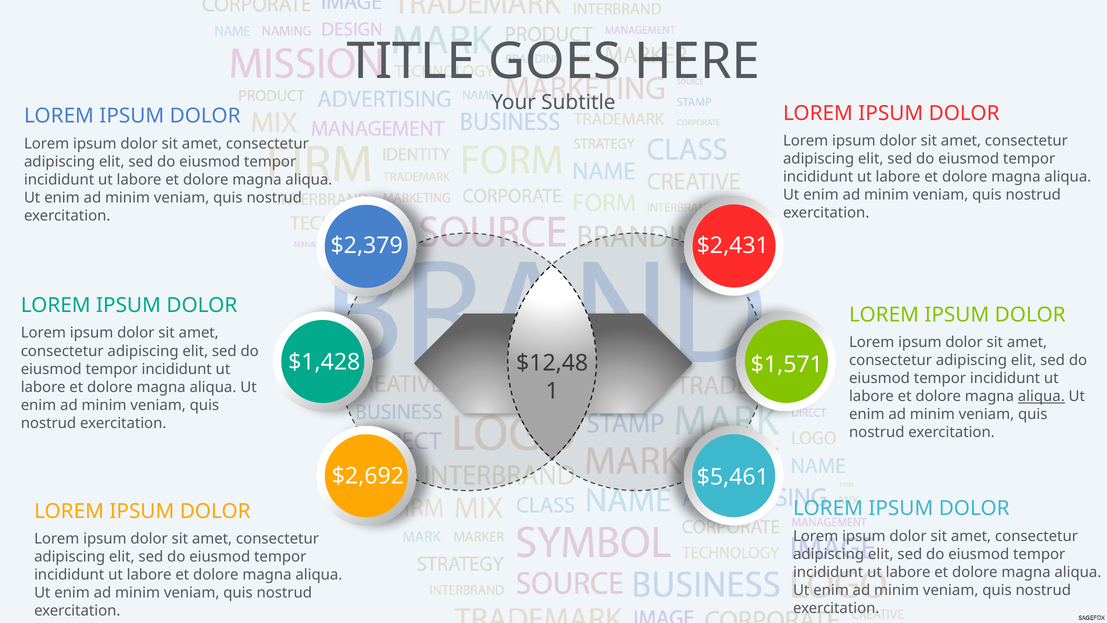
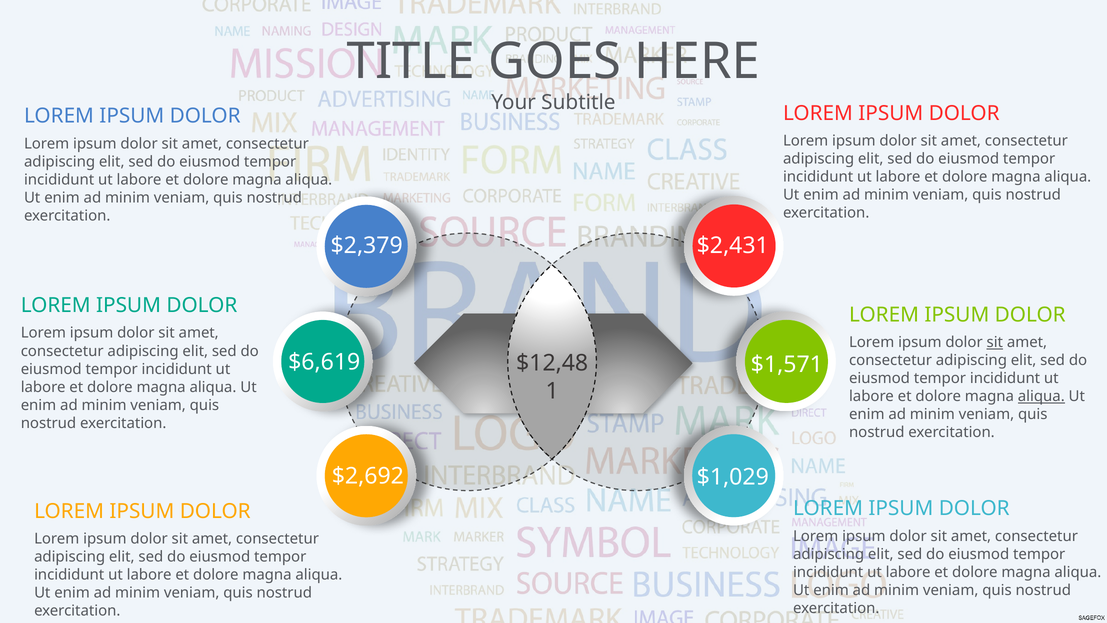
sit underline: none -> present (995, 342)
$1,428: $1,428 -> $6,619 (324, 362)
$5,461: $5,461 -> $1,029 (733, 477)
